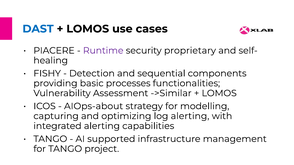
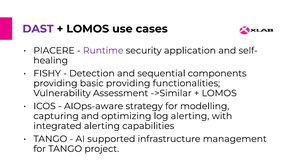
DAST colour: blue -> purple (38, 29)
proprietary: proprietary -> application (190, 51)
basic processes: processes -> providing (128, 83)
AIOps-about: AIOps-about -> AIOps-aware (94, 106)
